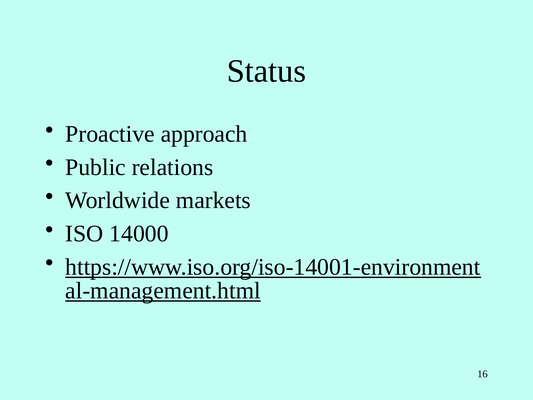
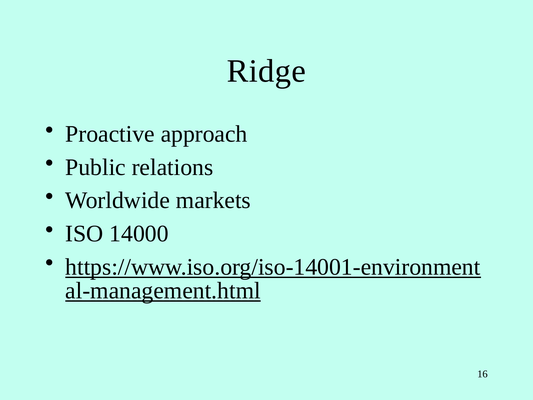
Status: Status -> Ridge (266, 71)
